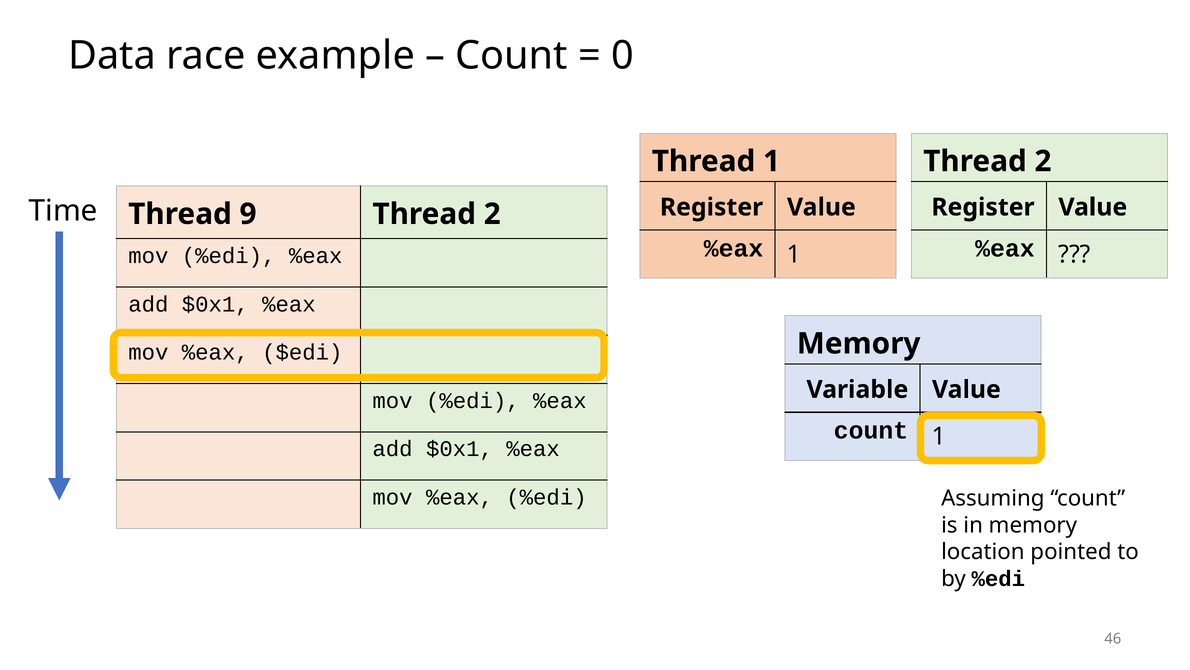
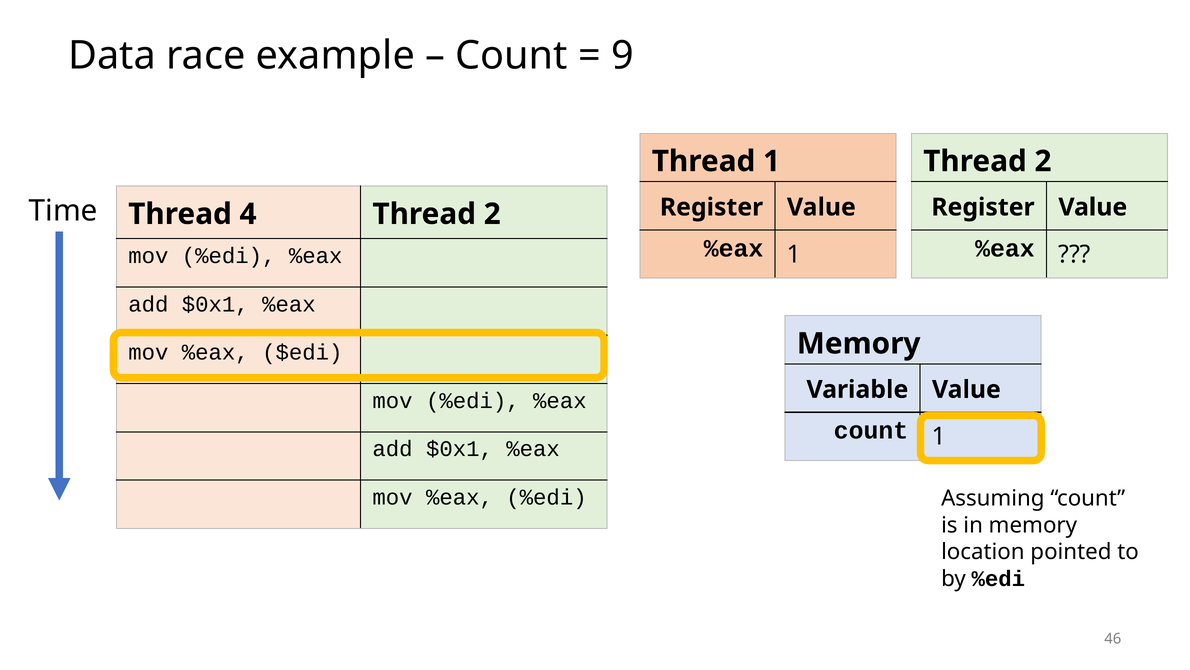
0: 0 -> 9 (622, 56)
9: 9 -> 4 (248, 214)
